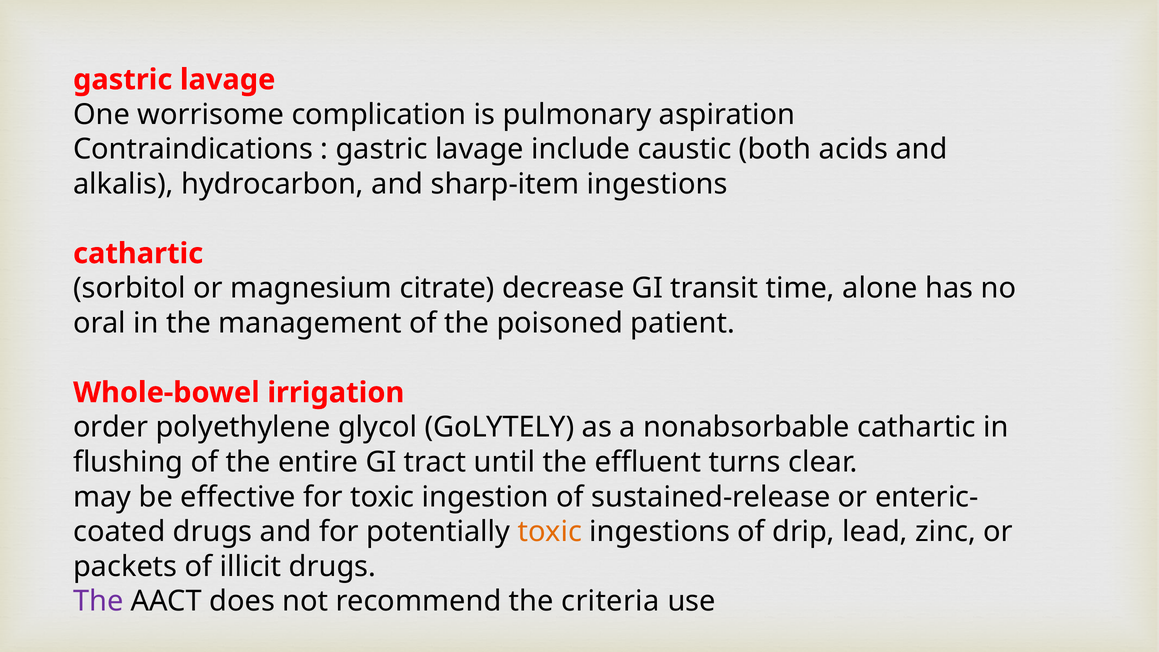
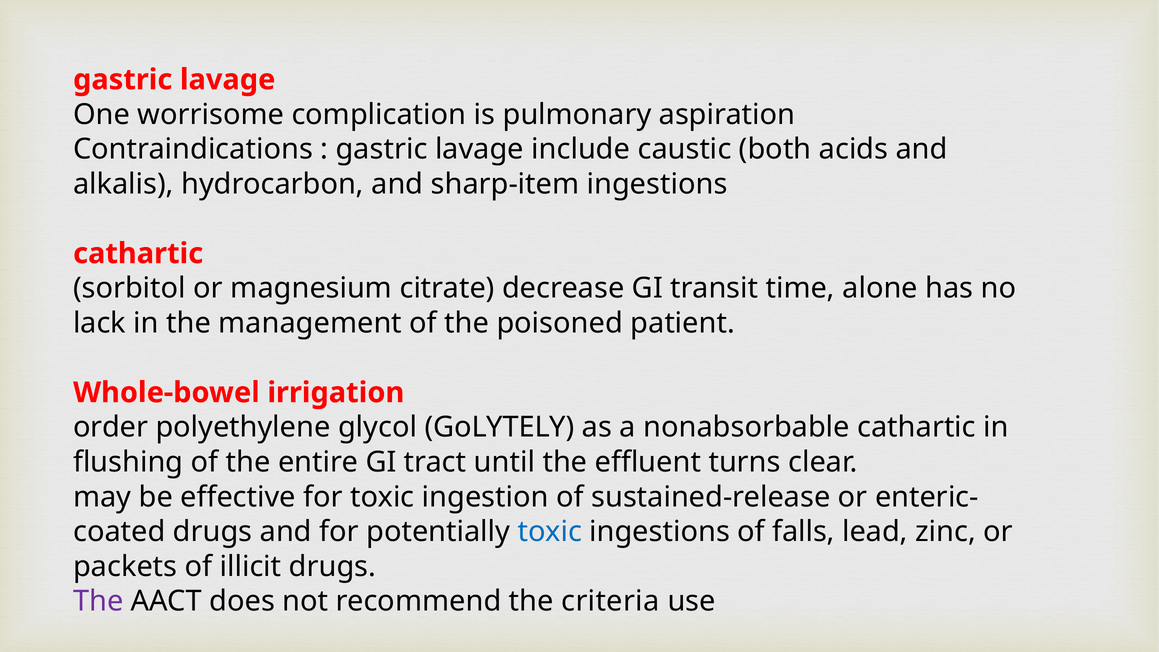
oral: oral -> lack (100, 323)
toxic colour: orange -> blue (550, 532)
drip: drip -> falls (804, 532)
